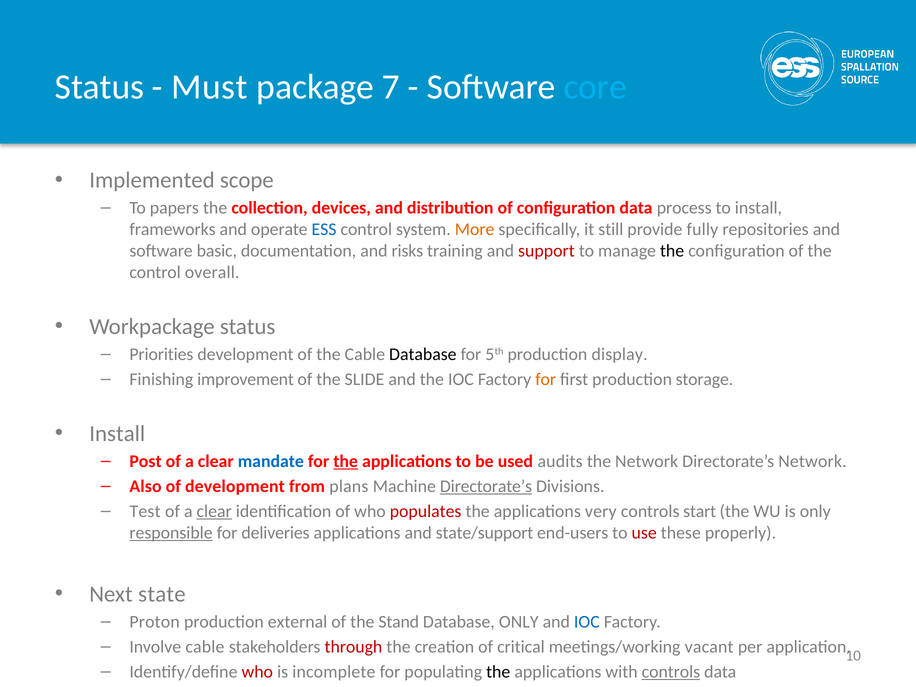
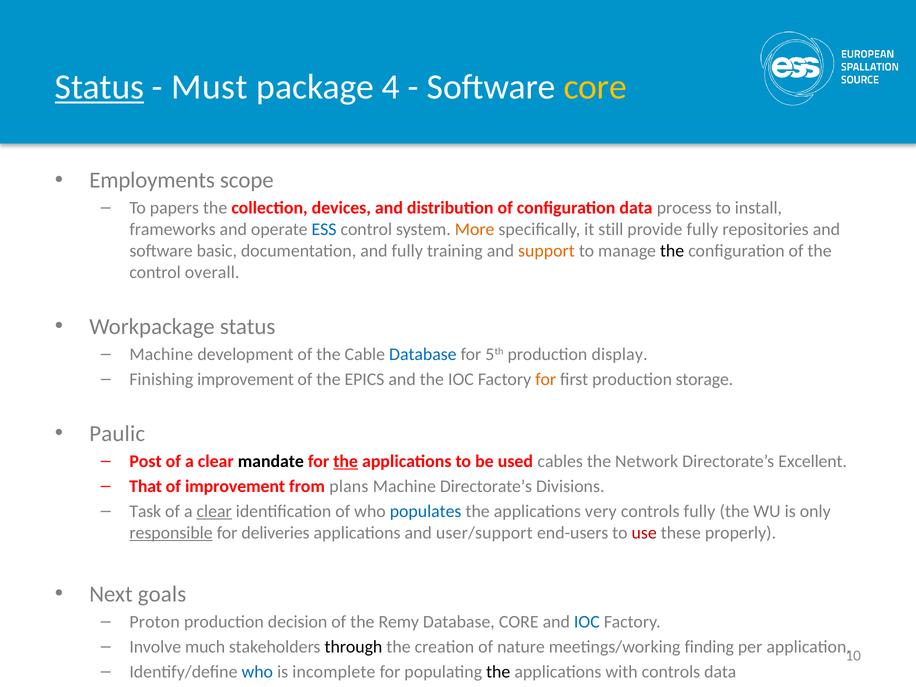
Status underline: none -> present (100, 87)
7: 7 -> 4 (391, 87)
core colour: light blue -> yellow (595, 87)
Implemented: Implemented -> Employments (152, 180)
and risks: risks -> fully (407, 251)
support colour: red -> orange (546, 251)
Priorities: Priorities -> Machine (161, 354)
Database colour: black -> blue (423, 354)
SLIDE: SLIDE -> EPICS (364, 379)
Install: Install -> Paulic (117, 434)
mandate colour: blue -> black (271, 461)
audits: audits -> cables (560, 461)
Directorate’s Network: Network -> Excellent (813, 461)
Also: Also -> That (146, 486)
of development: development -> improvement (235, 486)
Directorate’s underline: present -> none (486, 486)
Test: Test -> Task (145, 511)
populates colour: red -> blue (426, 511)
controls start: start -> fully (699, 511)
state/support: state/support -> user/support (484, 533)
state: state -> goals (162, 594)
external: external -> decision (298, 622)
Stand: Stand -> Remy (399, 622)
Database ONLY: ONLY -> CORE (519, 622)
Involve cable: cable -> much (205, 647)
through colour: red -> black (353, 647)
critical: critical -> nature (521, 647)
vacant: vacant -> finding (709, 647)
who colour: red -> blue (257, 672)
controls underline: present -> none (671, 672)
